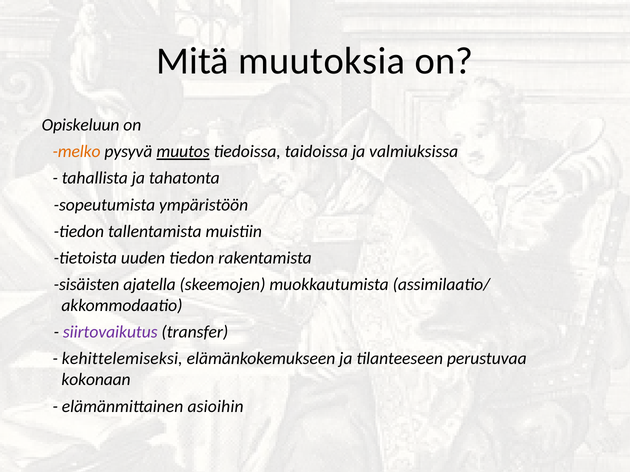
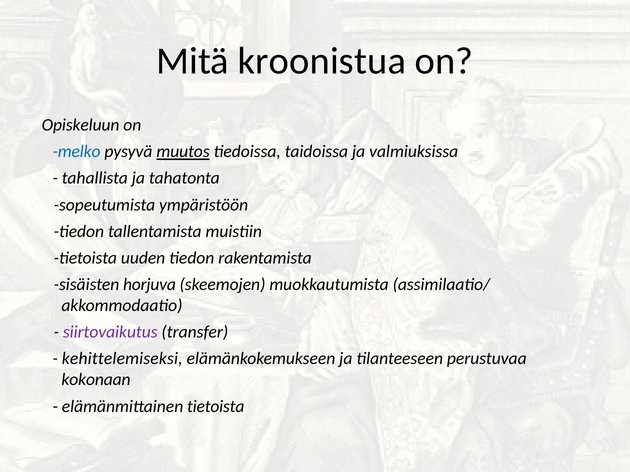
muutoksia: muutoksia -> kroonistua (322, 61)
melko colour: orange -> blue (77, 152)
ajatella: ajatella -> horjuva (149, 285)
elämänmittainen asioihin: asioihin -> tietoista (216, 407)
